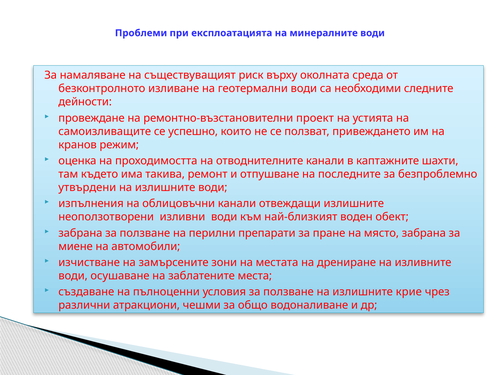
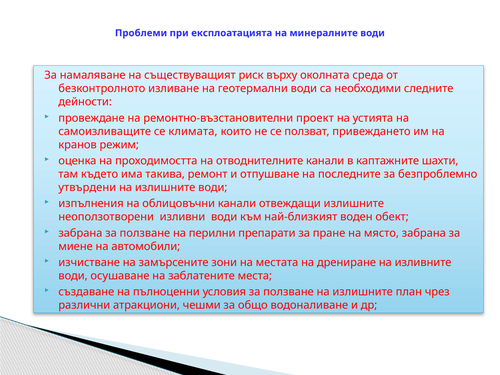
успешно: успешно -> климата (193, 131)
крие: крие -> план (409, 292)
